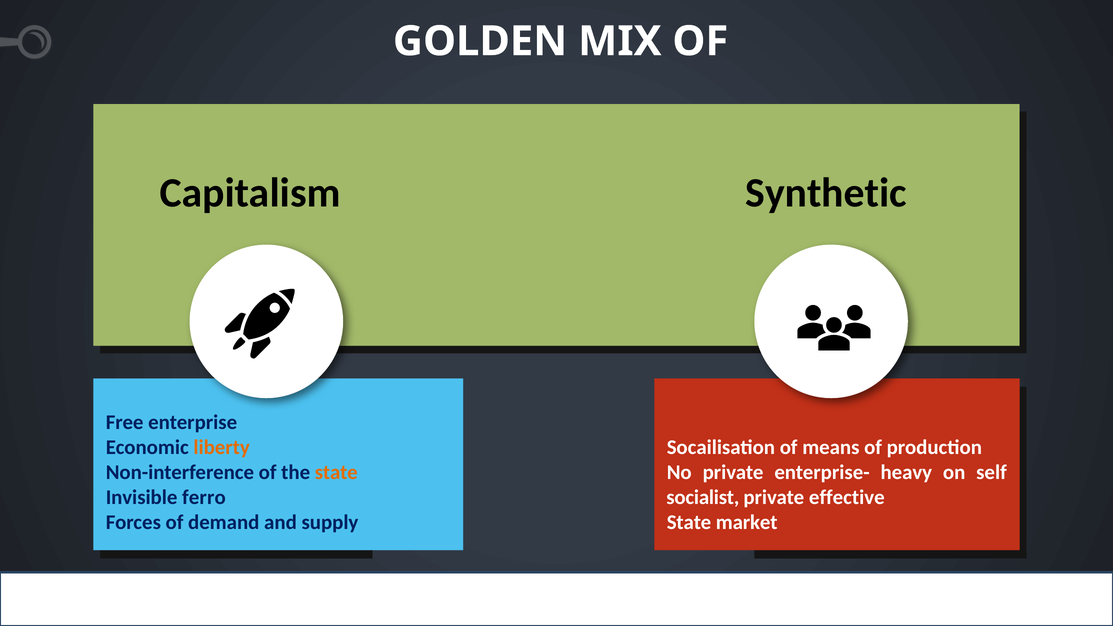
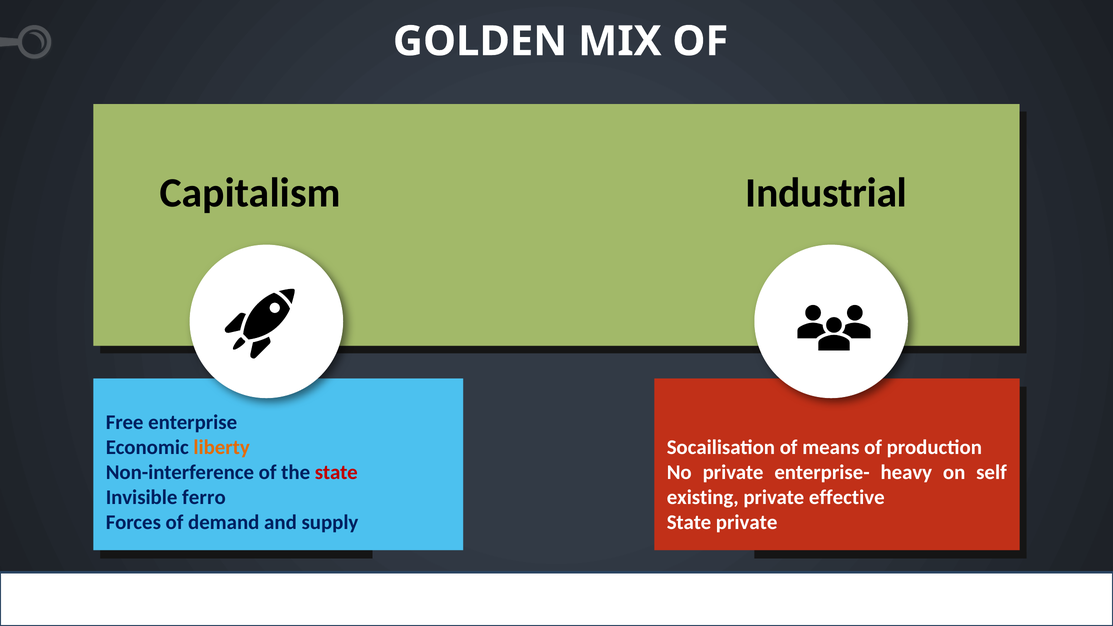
Synthetic: Synthetic -> Industrial (826, 193)
state colour: orange -> red (336, 472)
socialist: socialist -> existing (703, 497)
State market: market -> private (747, 522)
